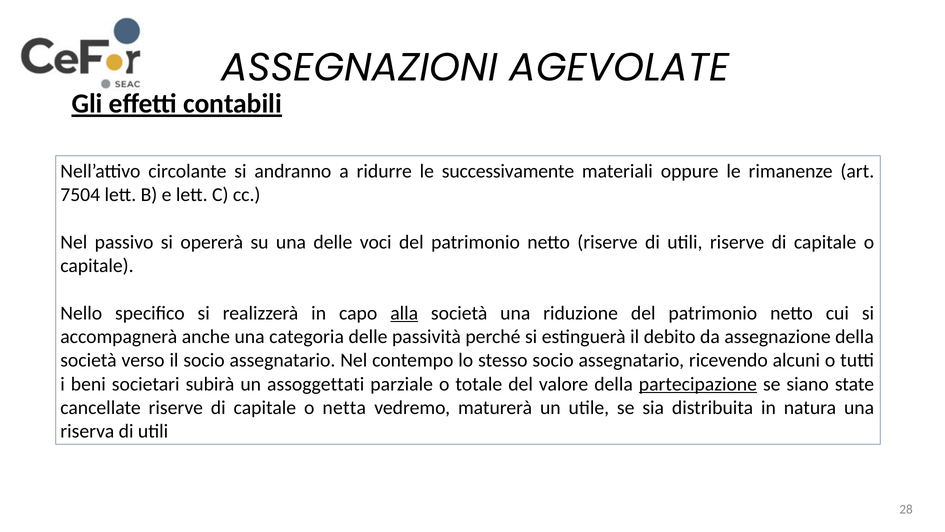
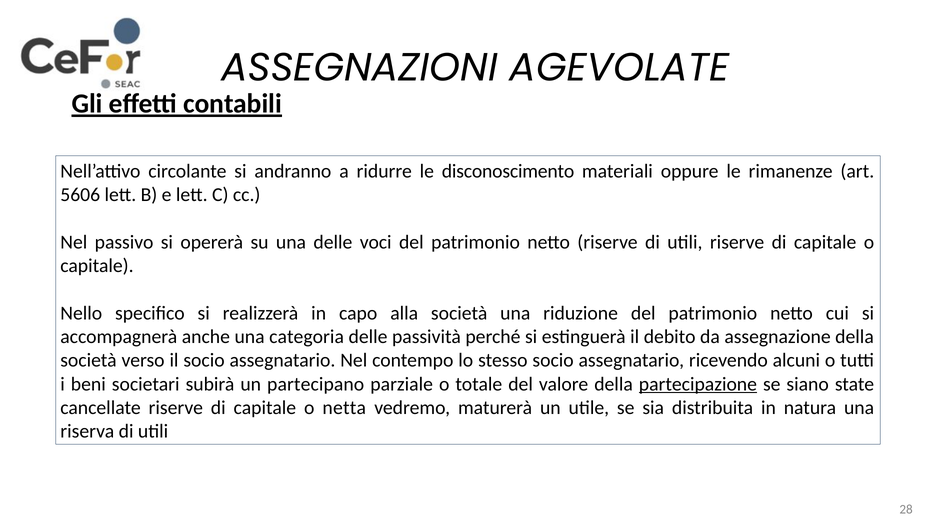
successivamente: successivamente -> disconoscimento (508, 171)
7504: 7504 -> 5606 (80, 195)
alla underline: present -> none (404, 313)
assoggettati: assoggettati -> partecipano (316, 384)
